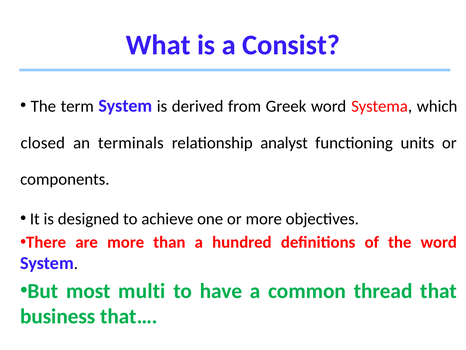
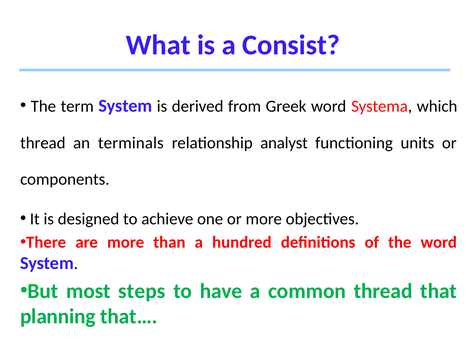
closed: closed -> thread (43, 143)
multi: multi -> steps (142, 291)
business: business -> planning (58, 316)
